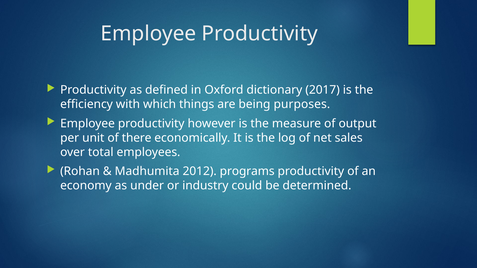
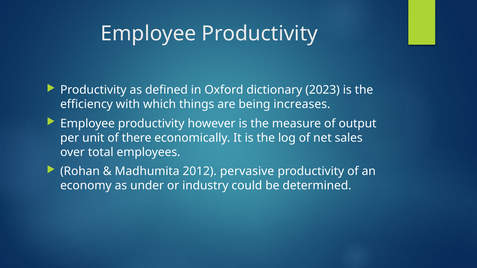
2017: 2017 -> 2023 (323, 90)
purposes: purposes -> increases (302, 104)
programs: programs -> pervasive (247, 172)
